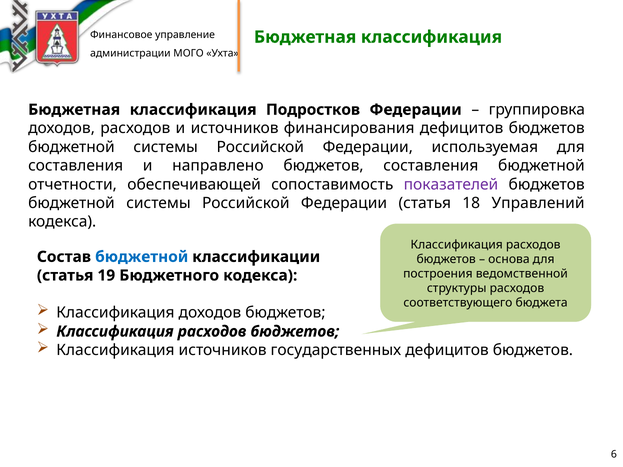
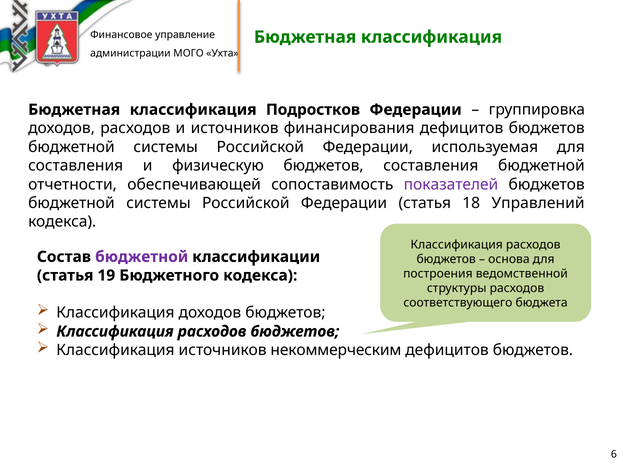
направлено: направлено -> физическую (218, 166)
бюджетной colour: blue -> purple (142, 257)
государственных: государственных -> некоммерческим (336, 350)
